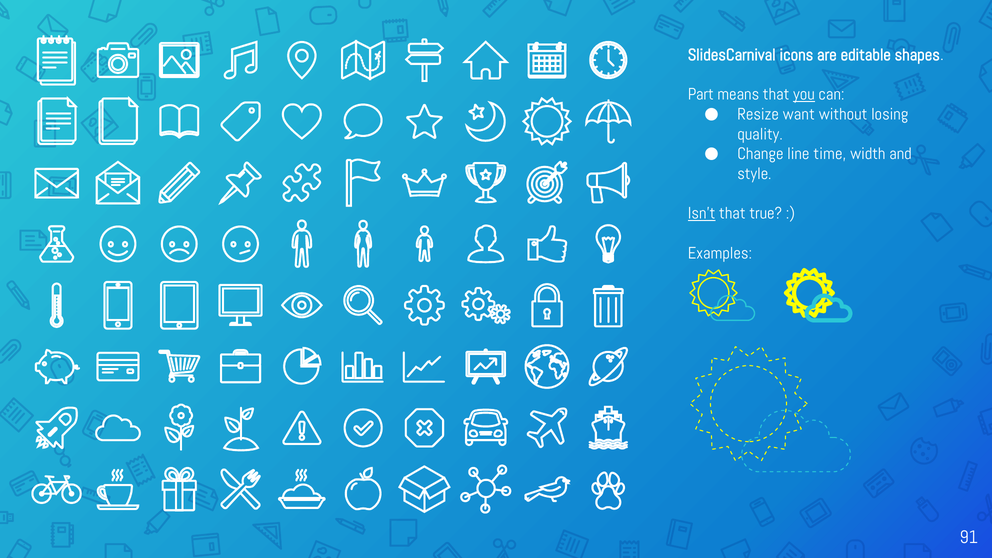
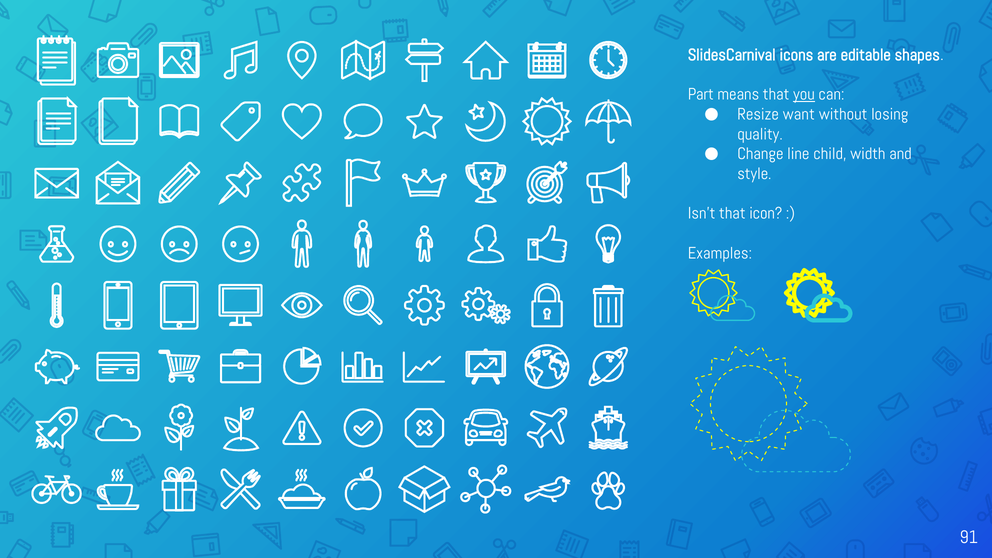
time: time -> child (830, 154)
Isn’t underline: present -> none (702, 214)
true: true -> icon (766, 214)
